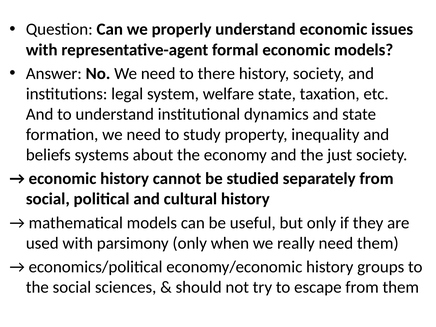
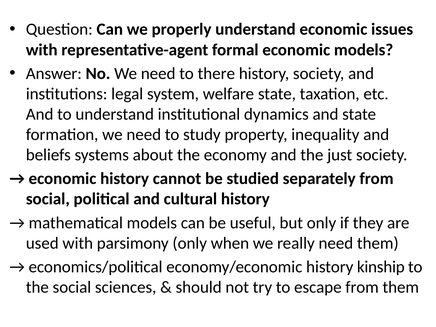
groups: groups -> kinship (381, 267)
